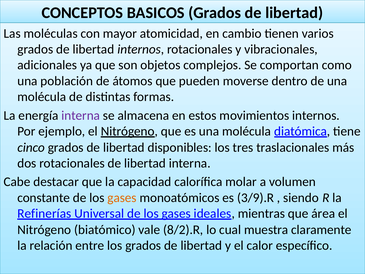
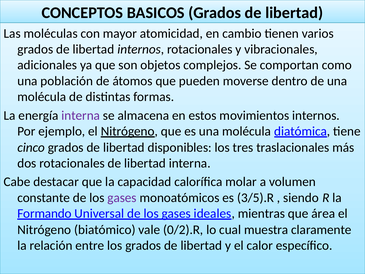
gases colour: orange -> purple (122, 198)
3/9).R: 3/9).R -> 3/5).R (256, 198)
Refinerías: Refinerías -> Formando (44, 213)
8/2).R: 8/2).R -> 0/2).R (183, 229)
